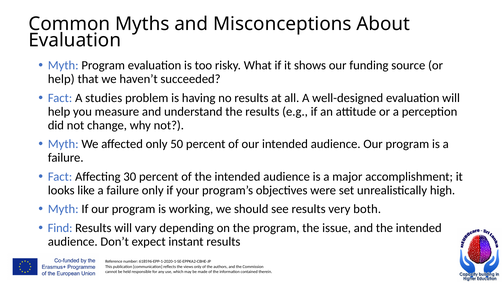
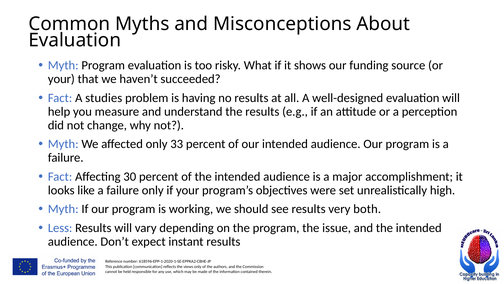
help: help -> your (61, 79)
50: 50 -> 33 (177, 144)
Find: Find -> Less (60, 228)
